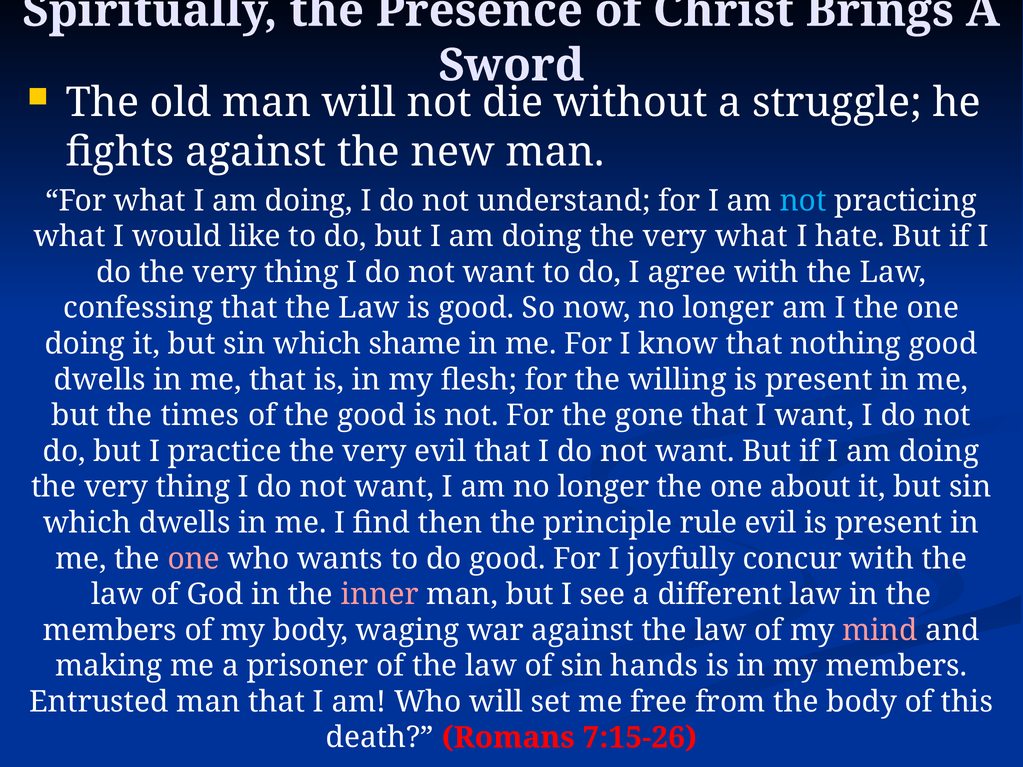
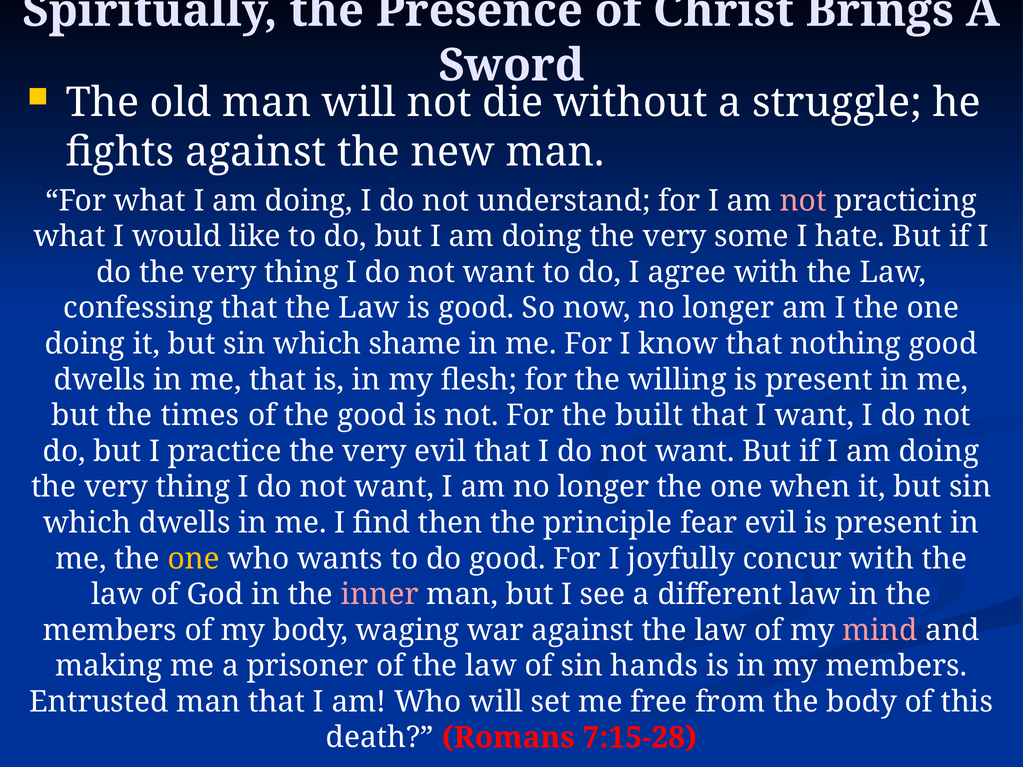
not colour: light blue -> pink (803, 201)
very what: what -> some (752, 237)
gone: gone -> built (649, 416)
about: about -> when (810, 487)
rule: rule -> fear (709, 523)
one colour: pink -> yellow (194, 559)
7:15-26: 7:15-26 -> 7:15-28 (640, 738)
